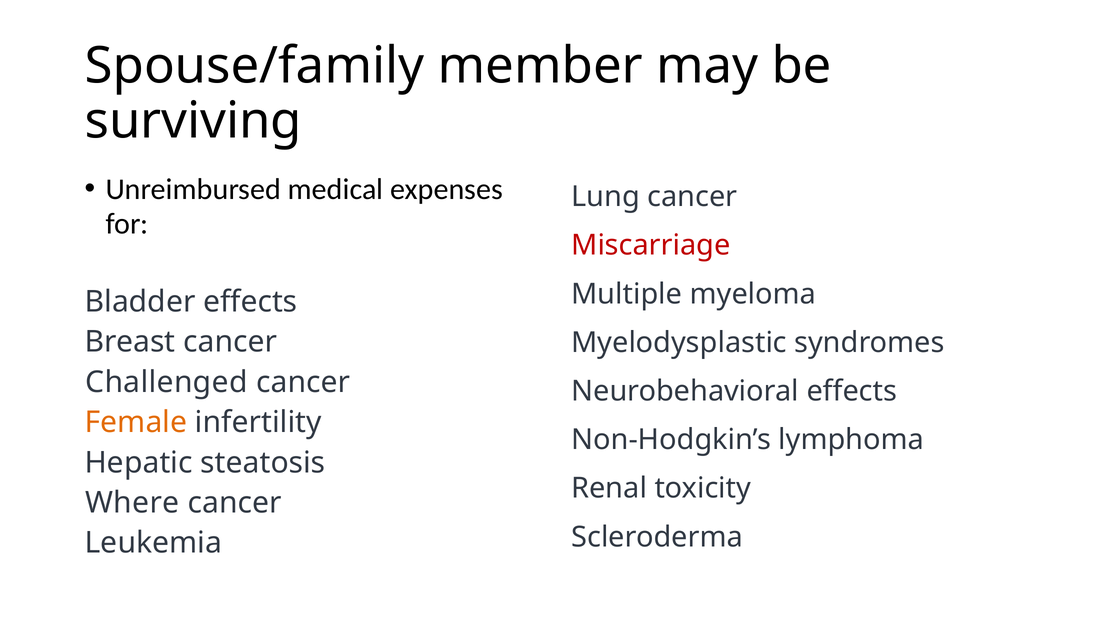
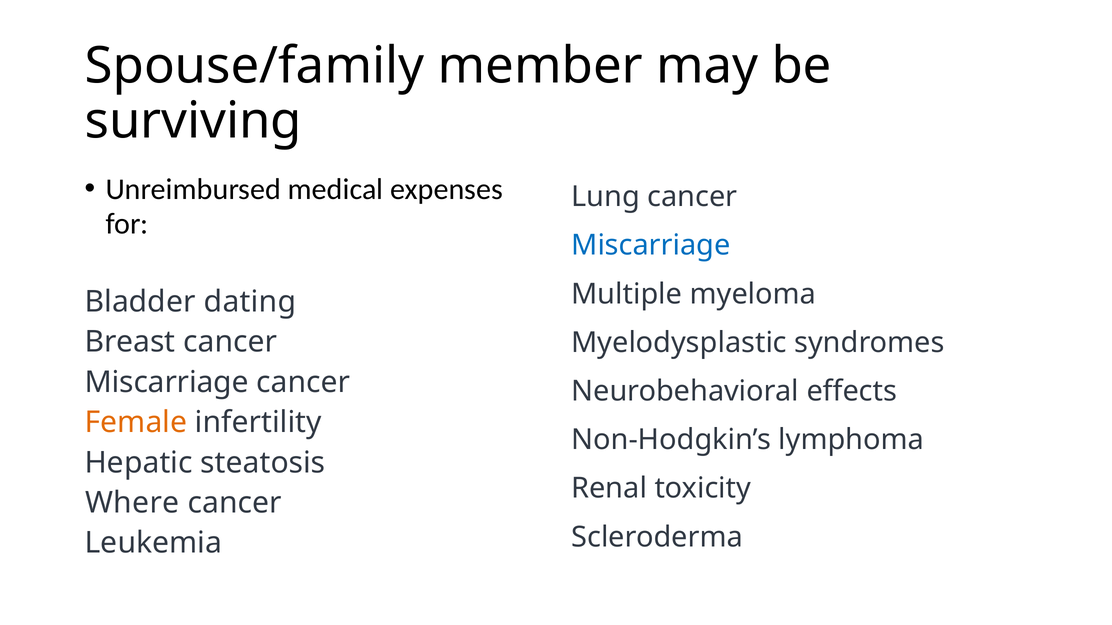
Miscarriage colour: red -> blue (651, 246)
Bladder effects: effects -> dating (250, 302)
Challenged: Challenged -> Miscarriage (167, 383)
